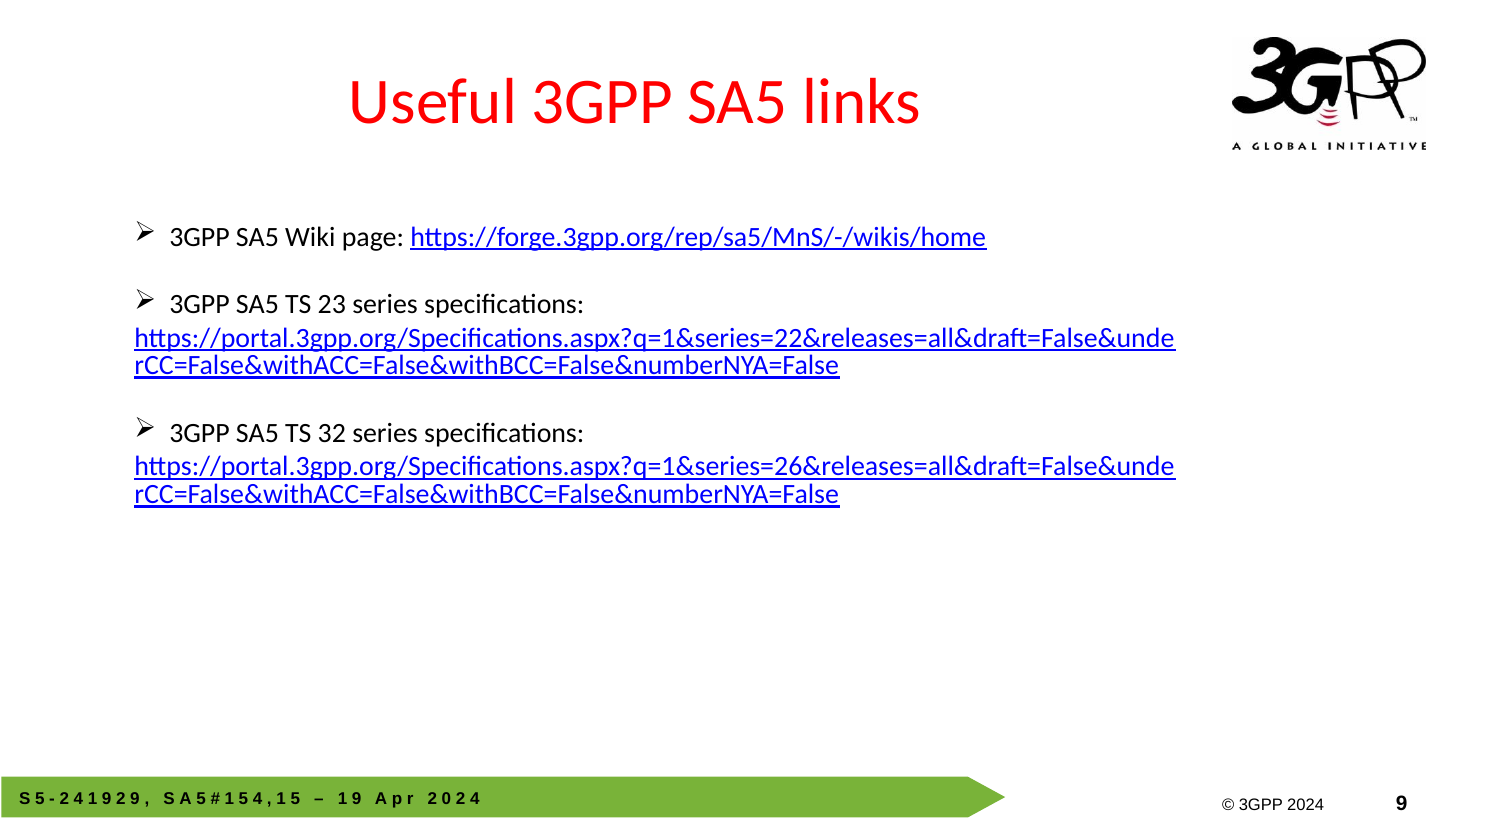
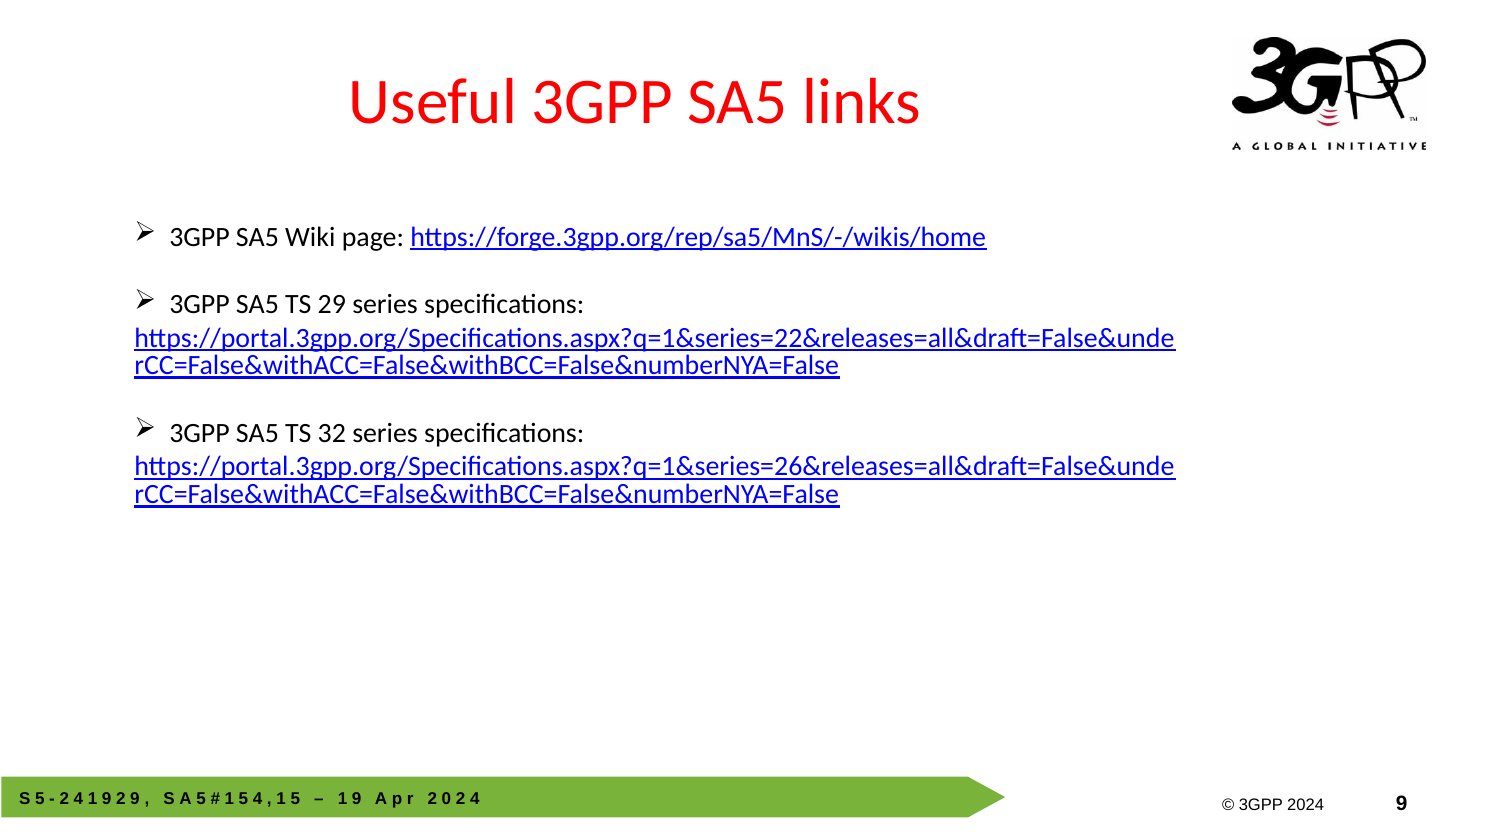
23: 23 -> 29 (332, 304)
